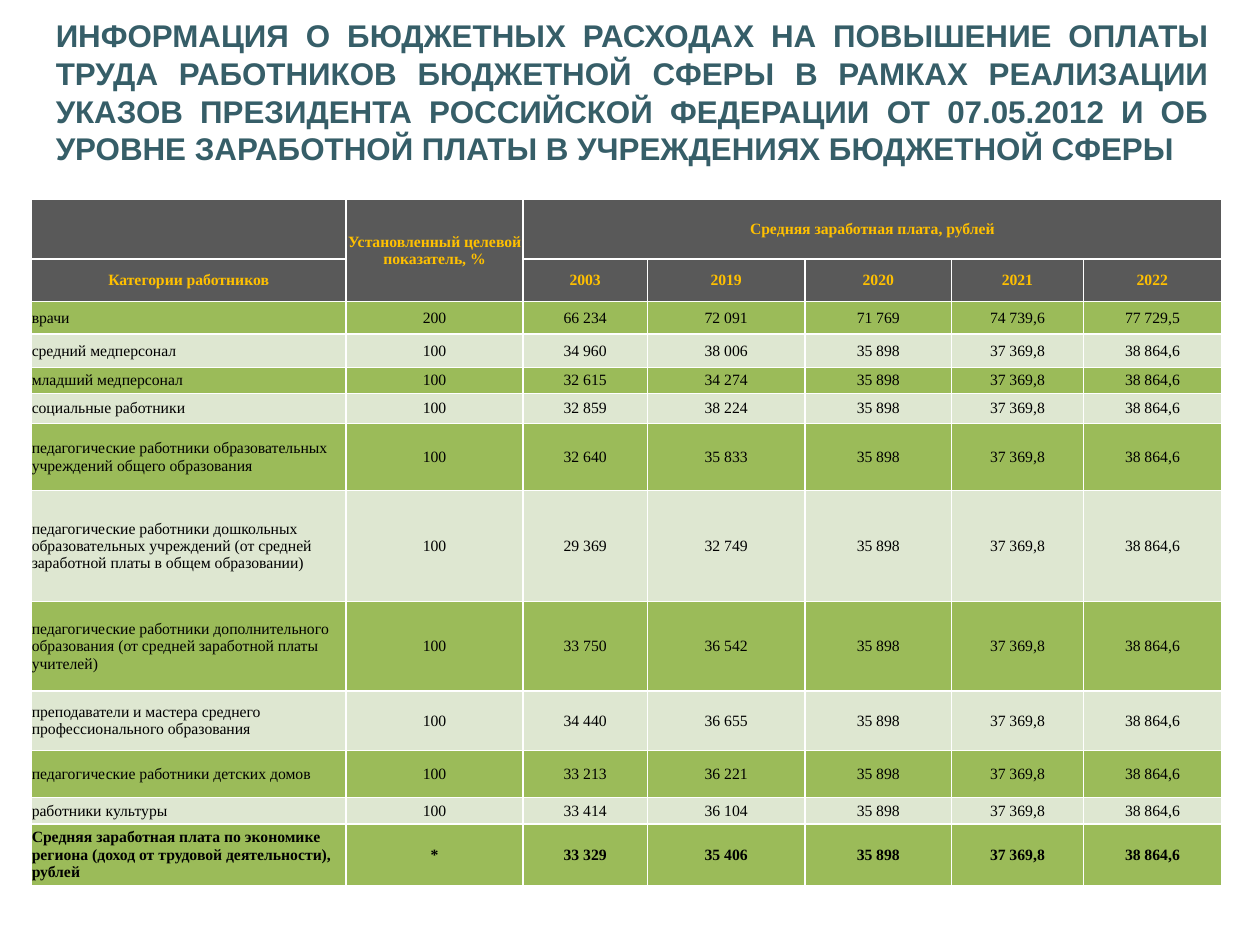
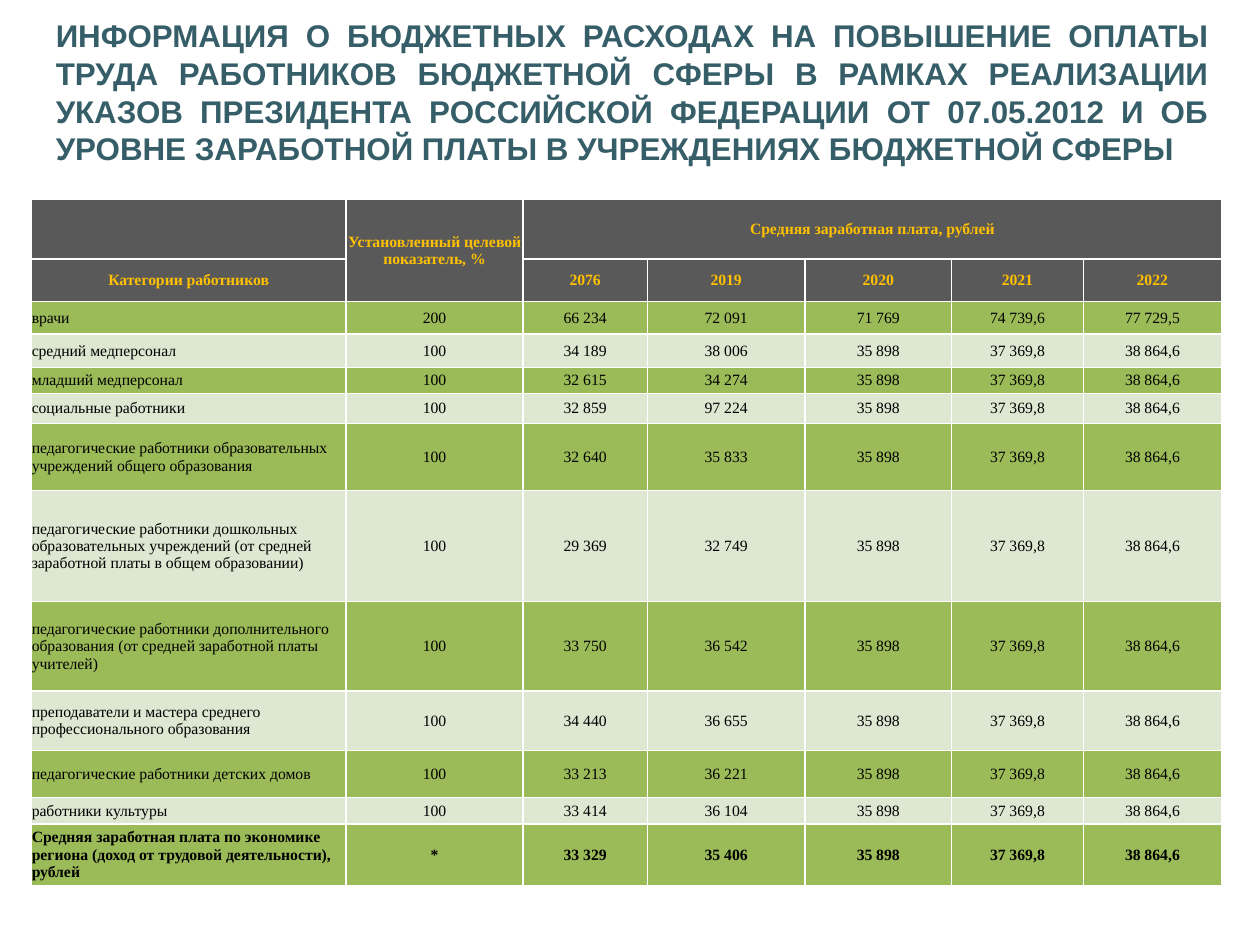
2003: 2003 -> 2076 (585, 281)
960: 960 -> 189 (595, 351)
859 38: 38 -> 97 (713, 409)
